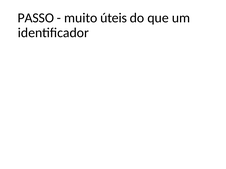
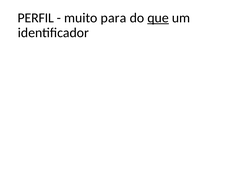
PASSO: PASSO -> PERFIL (36, 18)
úteis: úteis -> para (113, 18)
que underline: none -> present (158, 18)
